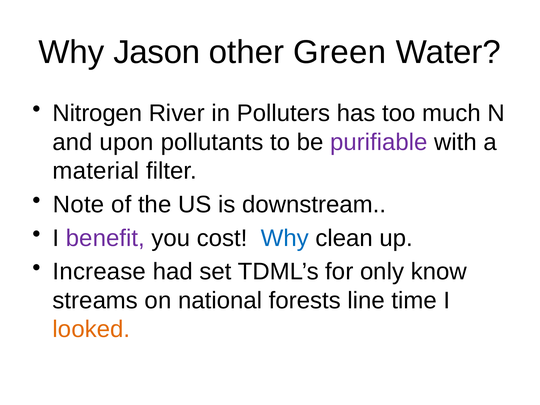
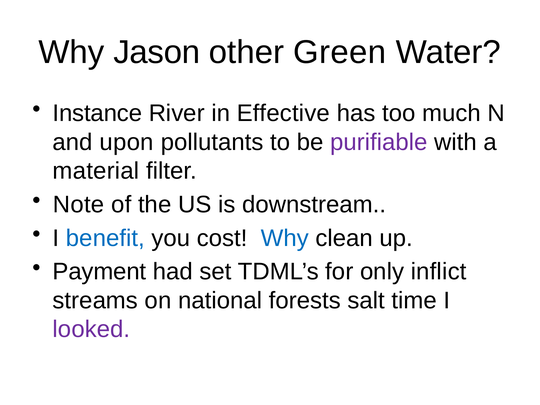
Nitrogen: Nitrogen -> Instance (97, 113)
Polluters: Polluters -> Effective (283, 113)
benefit colour: purple -> blue (105, 238)
Increase: Increase -> Payment (99, 272)
know: know -> inflict (439, 272)
line: line -> salt (366, 301)
looked colour: orange -> purple (91, 329)
